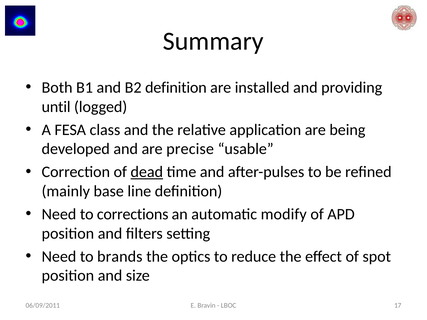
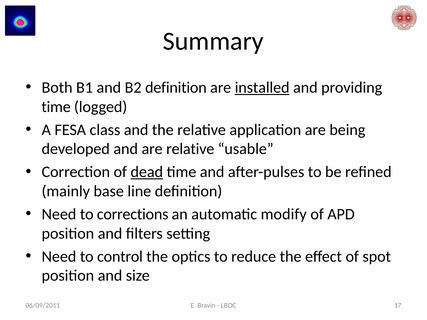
installed underline: none -> present (262, 88)
until: until -> time (56, 107)
are precise: precise -> relative (190, 149)
brands: brands -> control (120, 257)
